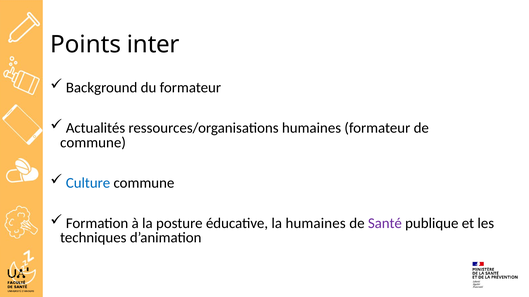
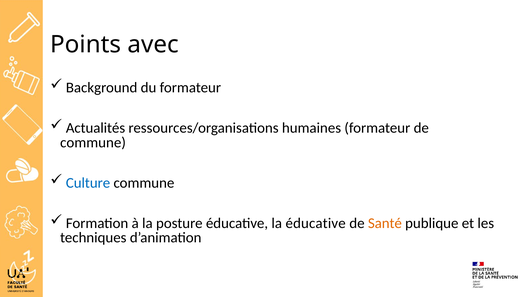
inter: inter -> avec (153, 44)
la humaines: humaines -> éducative (316, 224)
Santé colour: purple -> orange (385, 224)
